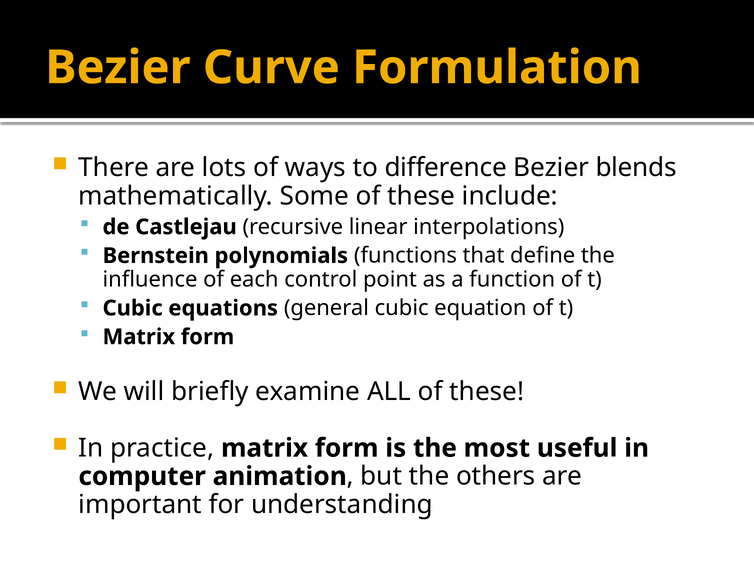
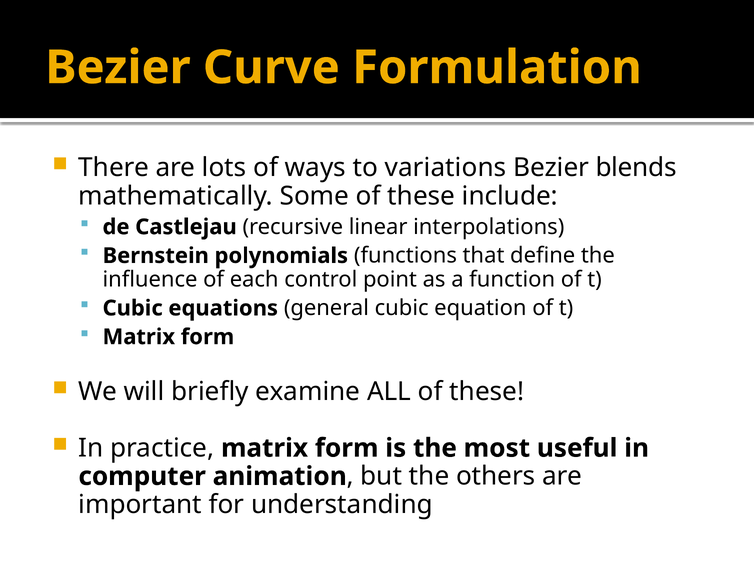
difference: difference -> variations (446, 168)
